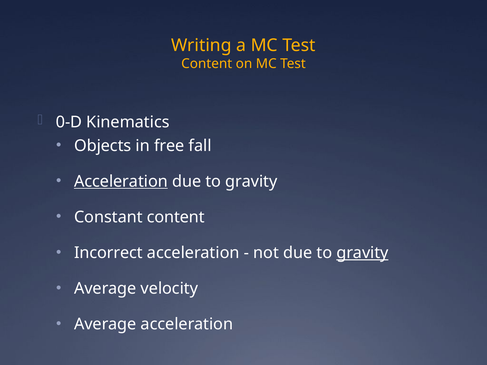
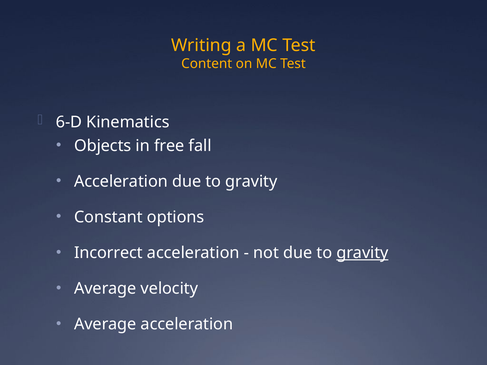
0-D: 0-D -> 6-D (69, 122)
Acceleration underline: present -> none (121, 181)
Constant content: content -> options (176, 217)
